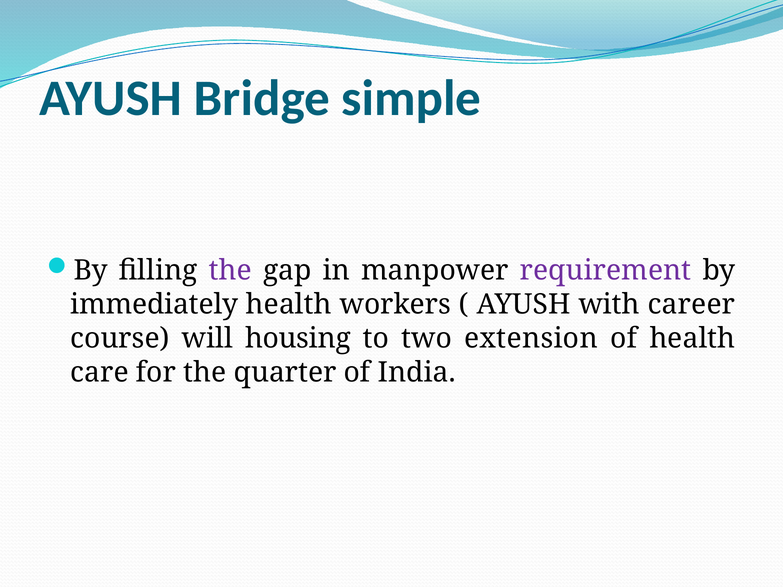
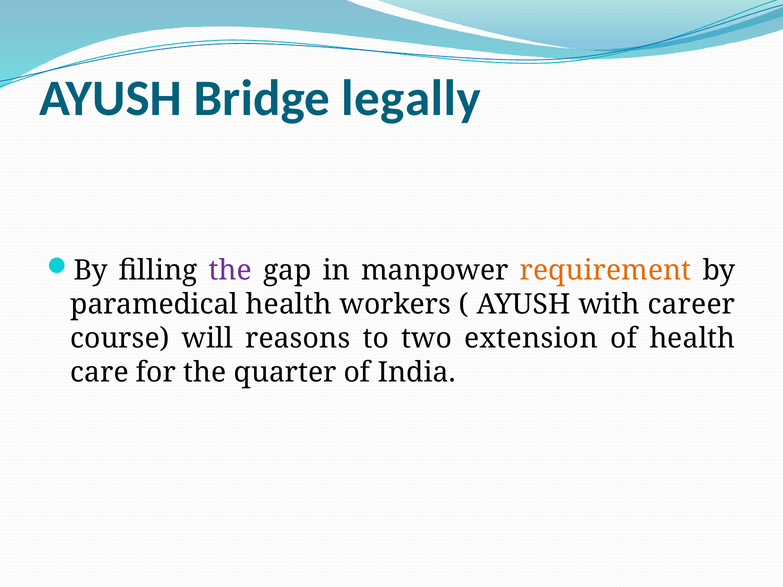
simple: simple -> legally (411, 98)
requirement colour: purple -> orange (606, 271)
immediately: immediately -> paramedical (154, 305)
housing: housing -> reasons (298, 339)
